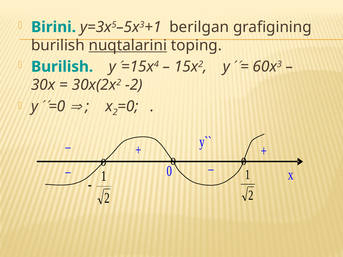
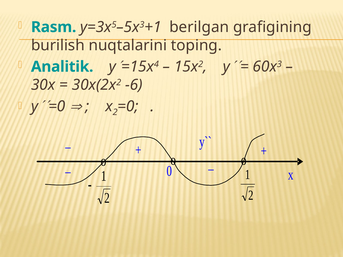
Birini: Birini -> Rasm (54, 27)
nuqtalarini underline: present -> none (128, 45)
Burilish: Burilish -> Analitik (62, 67)
-2: -2 -> -6 (134, 85)
